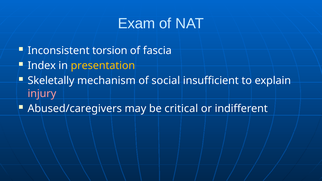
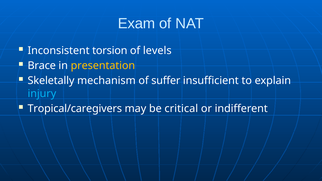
fascia: fascia -> levels (157, 51)
Index: Index -> Brace (42, 66)
social: social -> suffer (166, 81)
injury colour: pink -> light blue (42, 94)
Abused/caregivers: Abused/caregivers -> Tropical/caregivers (75, 109)
